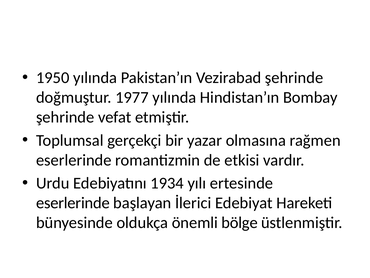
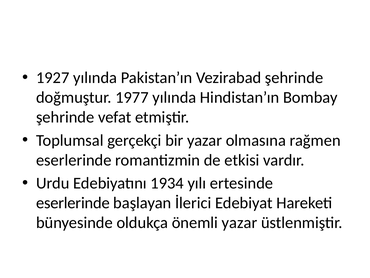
1950: 1950 -> 1927 (53, 78)
önemli bölge: bölge -> yazar (239, 222)
